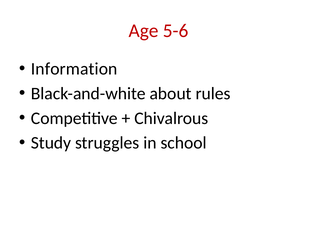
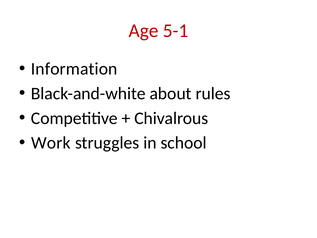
5-6: 5-6 -> 5-1 (176, 31)
Study: Study -> Work (51, 143)
